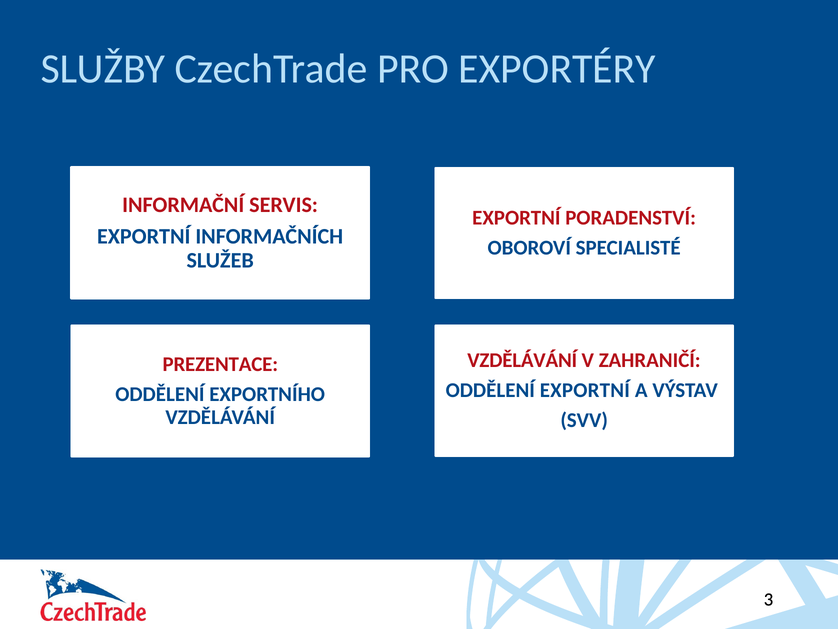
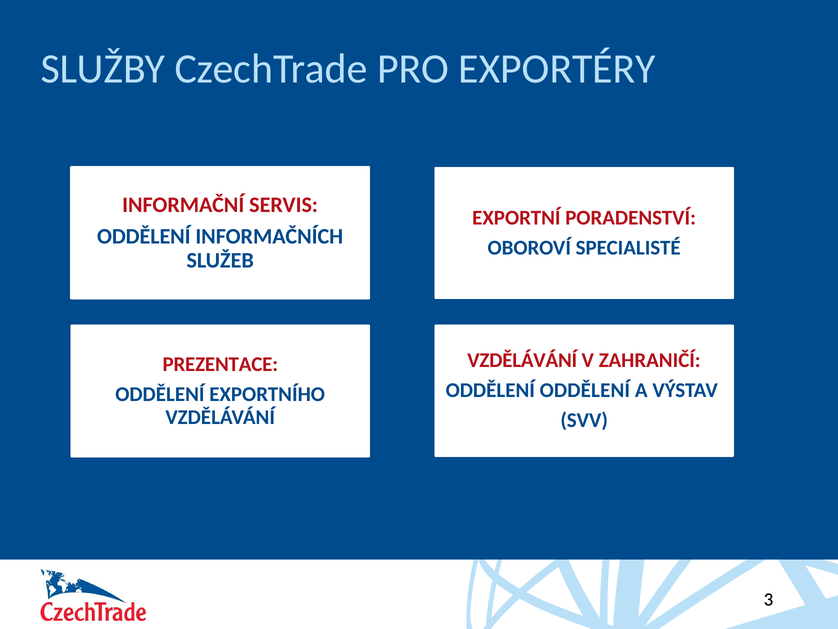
EXPORTNÍ: EXPORTNÍ -> ODDĚLENÍ (144, 236)
ODDĚLENÍ EXPORTNÍ: EXPORTNÍ -> ODDĚLENÍ (585, 390)
